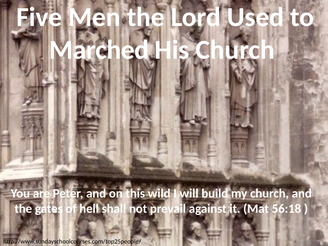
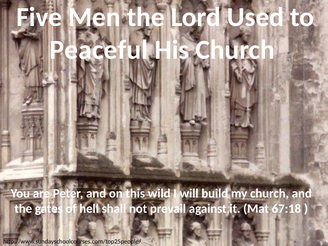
Marched: Marched -> Peaceful (99, 50)
56:18: 56:18 -> 67:18 (286, 209)
